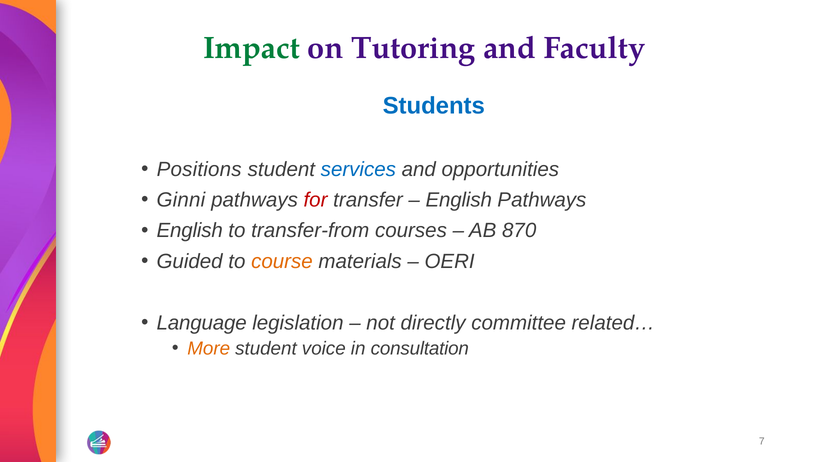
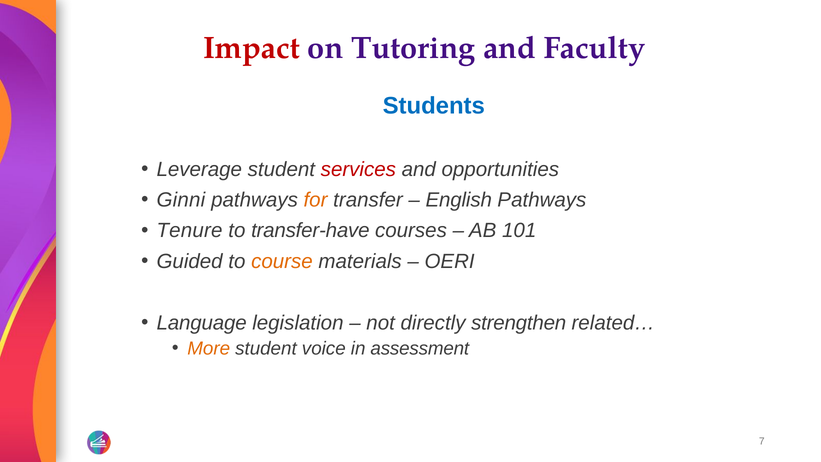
Impact colour: green -> red (252, 48)
Positions: Positions -> Leverage (199, 169)
services colour: blue -> red (358, 169)
for colour: red -> orange (316, 200)
English: English -> Tenure (189, 231)
transfer-from: transfer-from -> transfer-have (310, 231)
870: 870 -> 101 (519, 231)
committee: committee -> strengthen (519, 323)
consultation: consultation -> assessment (420, 348)
